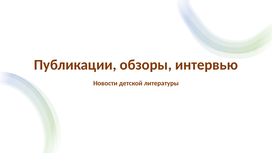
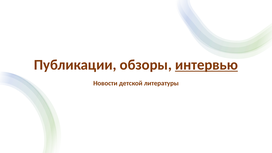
интервью underline: none -> present (206, 65)
